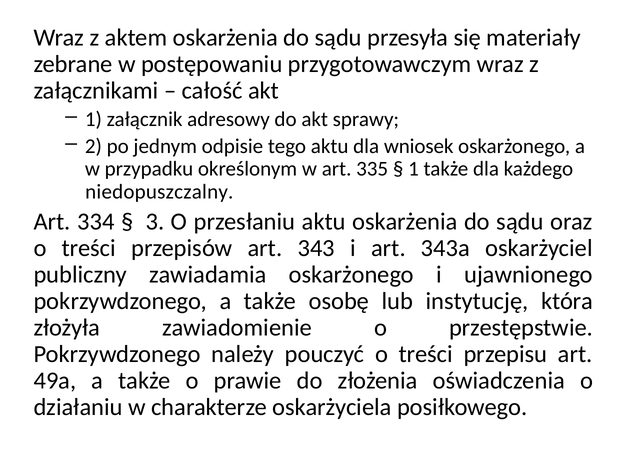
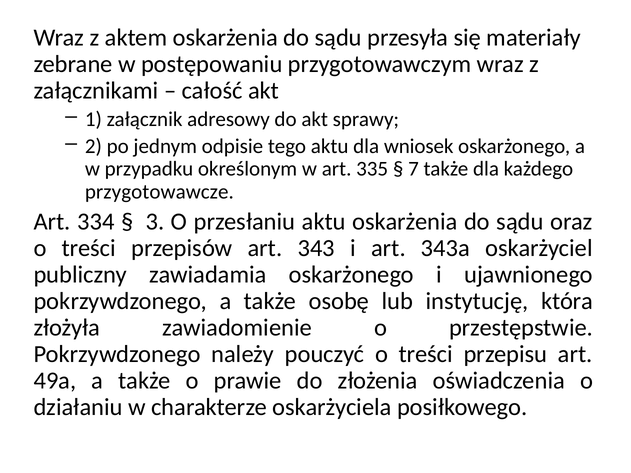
1: 1 -> 7 (413, 169)
niedopuszczalny: niedopuszczalny -> przygotowawcze (159, 192)
